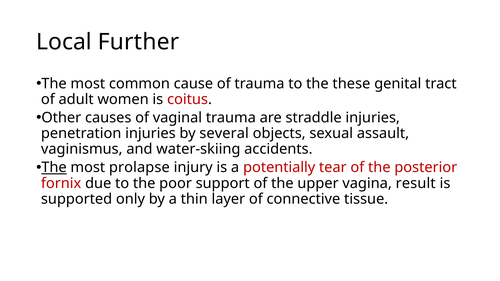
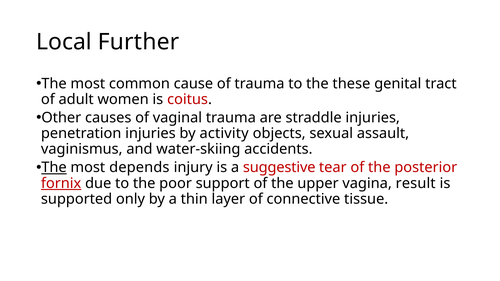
several: several -> activity (224, 133)
prolapse: prolapse -> depends (139, 168)
potentially: potentially -> suggestive (279, 168)
fornix underline: none -> present (61, 183)
